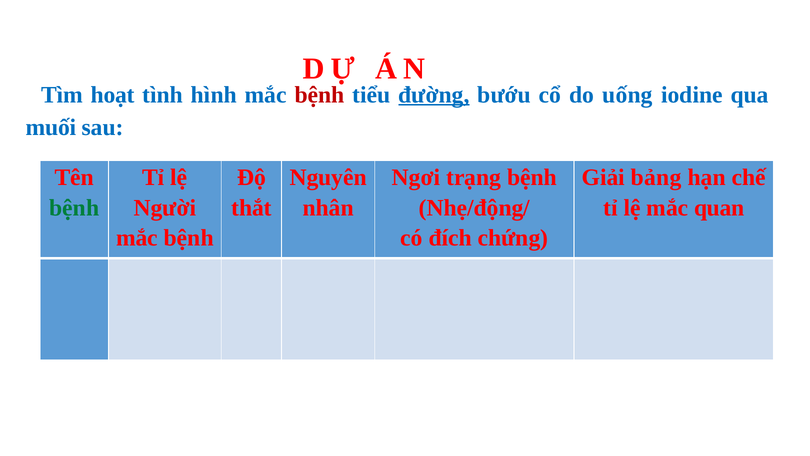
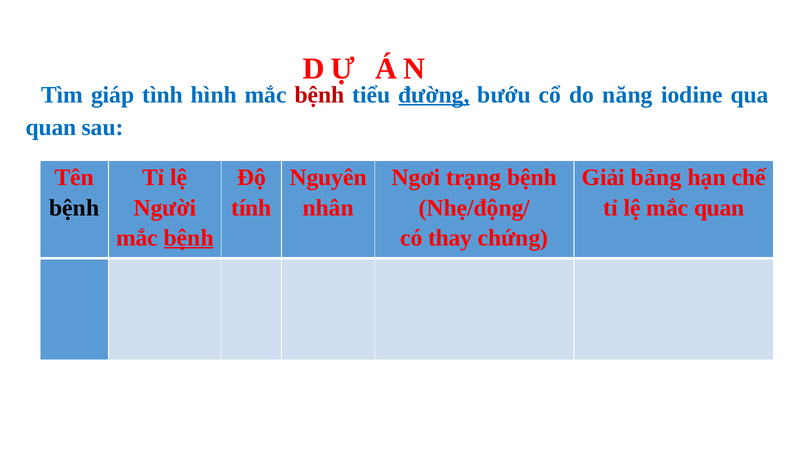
hoạt: hoạt -> giáp (113, 95)
uống: uống -> năng (627, 95)
muối: muối -> quan (51, 127)
bệnh colour: green -> black (74, 208)
thắt: thắt -> tính (251, 208)
bệnh underline: none -> present (189, 238)
đích: đích -> thay (450, 238)
